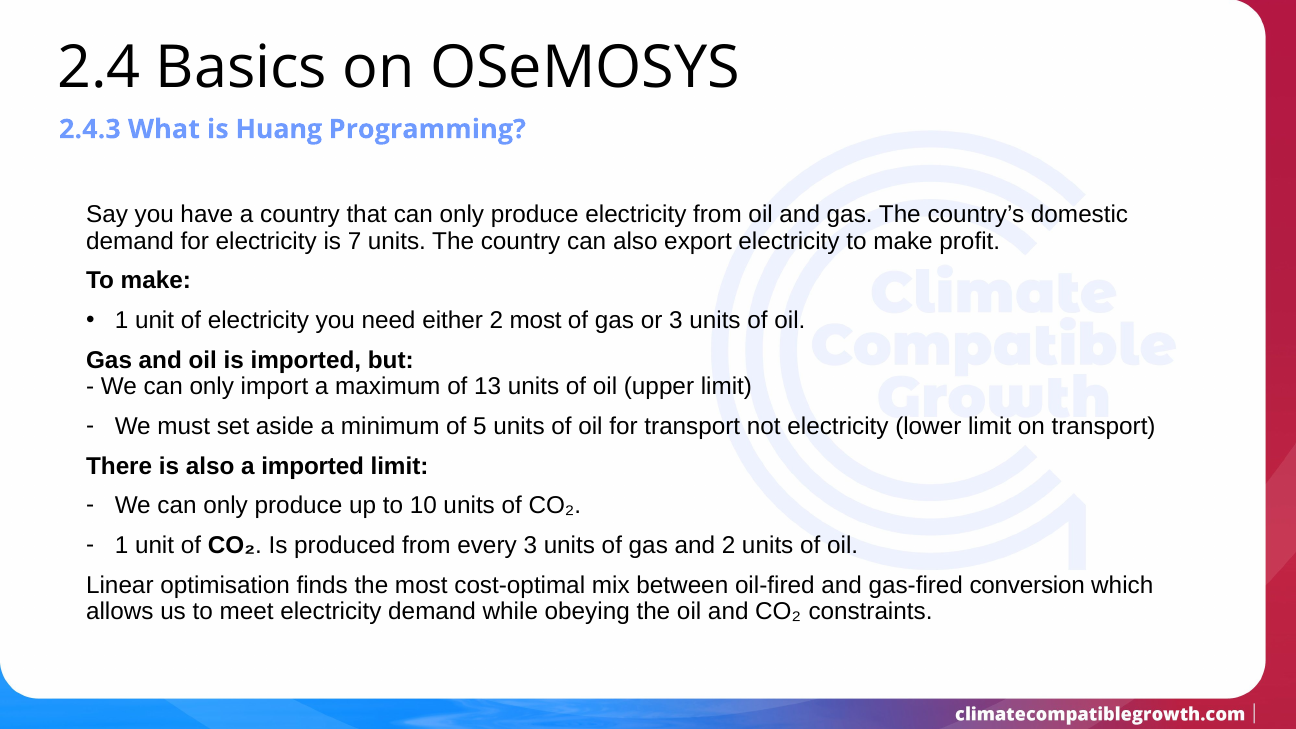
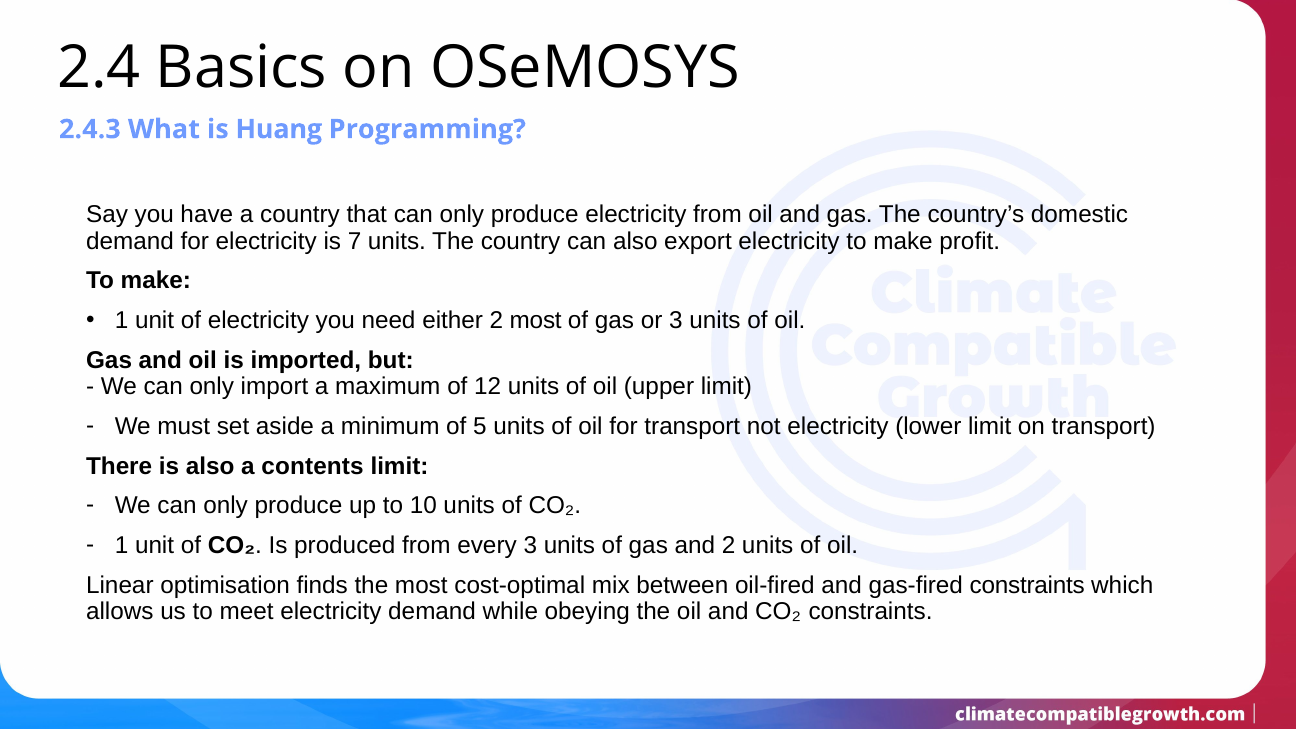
13: 13 -> 12 (488, 387)
a imported: imported -> contents (313, 466)
gas-fired conversion: conversion -> constraints (1027, 585)
